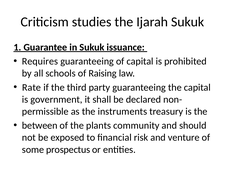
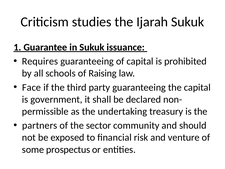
Rate: Rate -> Face (32, 87)
instruments: instruments -> undertaking (122, 111)
between: between -> partners (40, 125)
plants: plants -> sector (99, 125)
